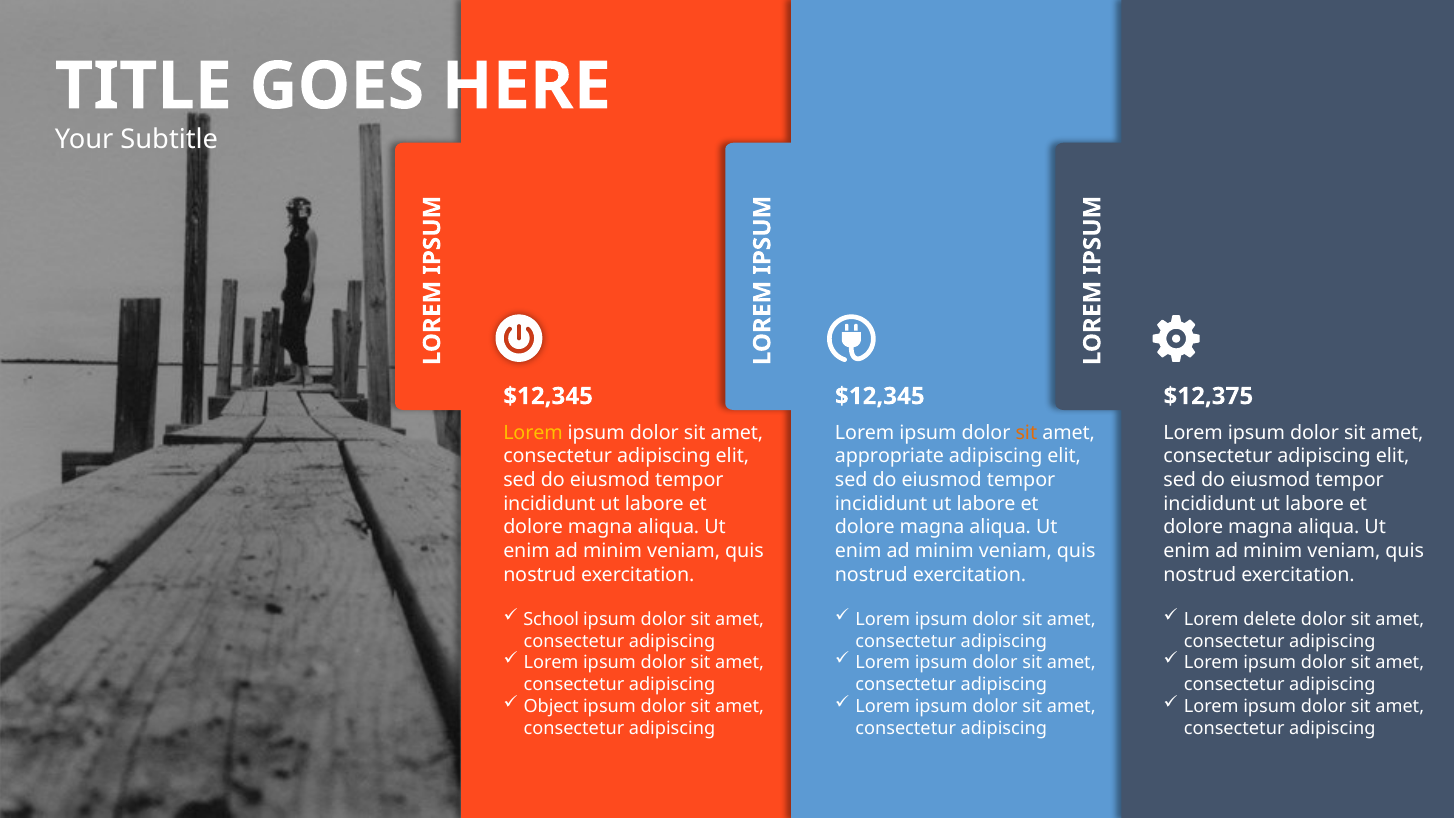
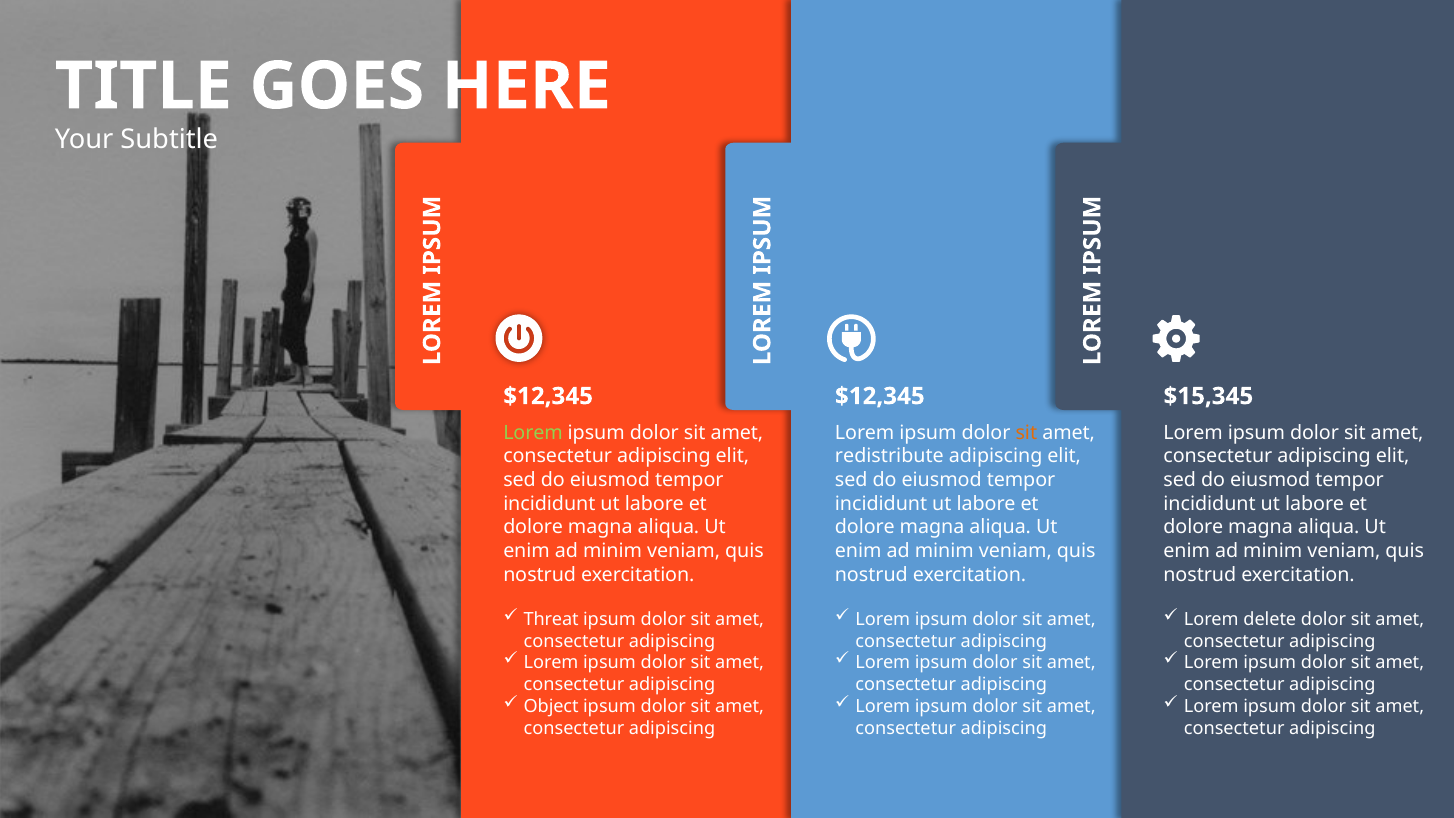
$12,375: $12,375 -> $15,345 (1208, 396)
Lorem colour: yellow -> light green (533, 433)
appropriate: appropriate -> redistribute (889, 456)
School: School -> Threat (551, 619)
